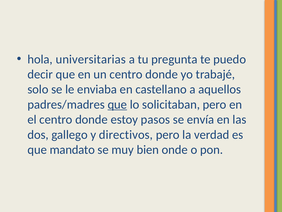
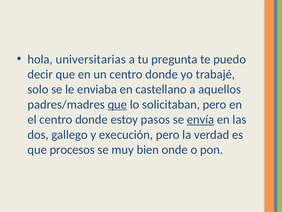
envía underline: none -> present (200, 119)
directivos: directivos -> execución (126, 134)
mandato: mandato -> procesos (72, 149)
